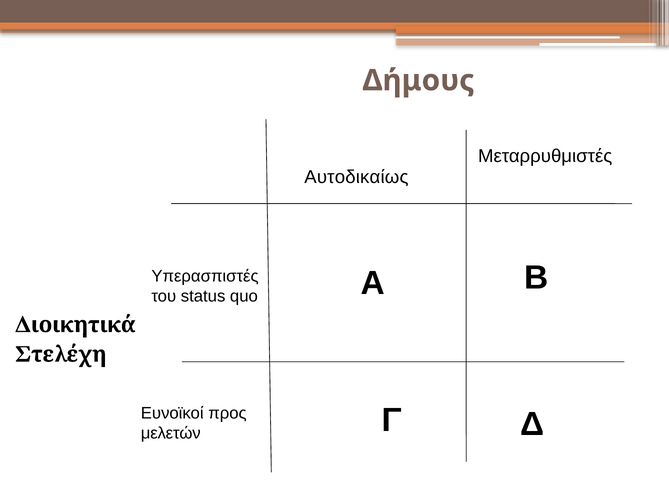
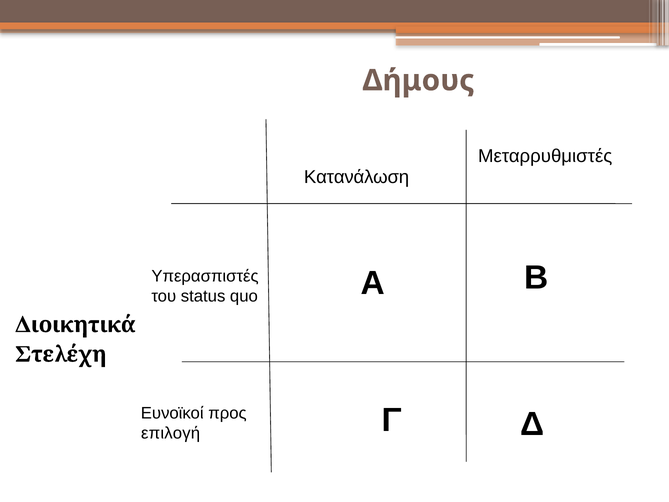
Αυτοδικαίως: Αυτοδικαίως -> Κατανάλωση (357, 177)
μελετών: μελετών -> επιλογή (171, 433)
